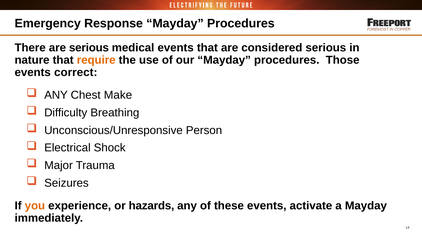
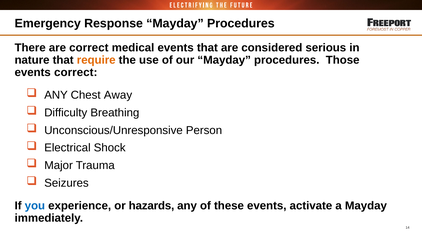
are serious: serious -> correct (89, 48)
Make: Make -> Away (118, 95)
you colour: orange -> blue (35, 206)
